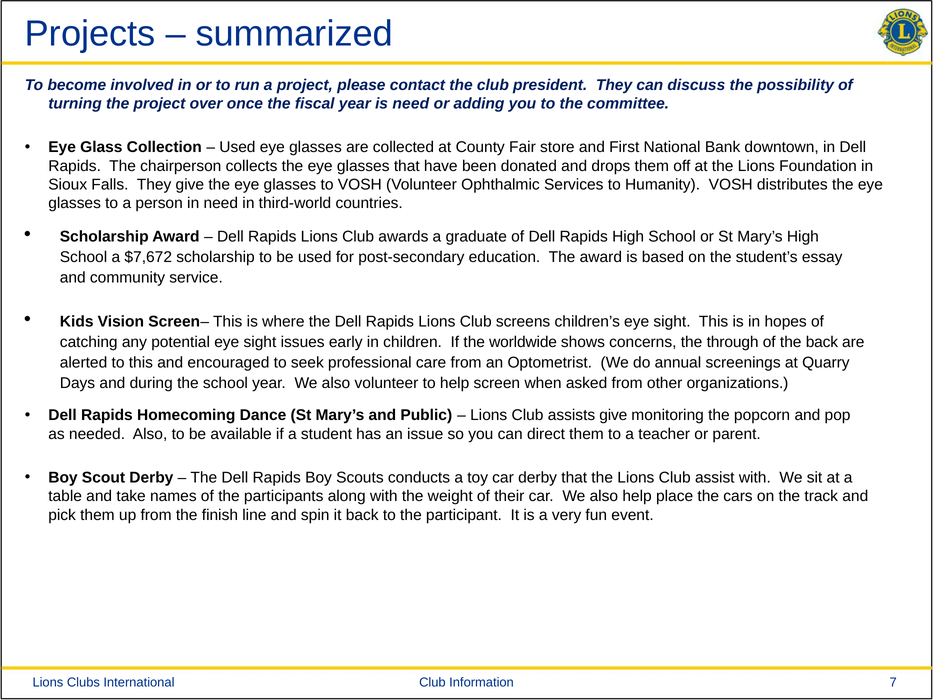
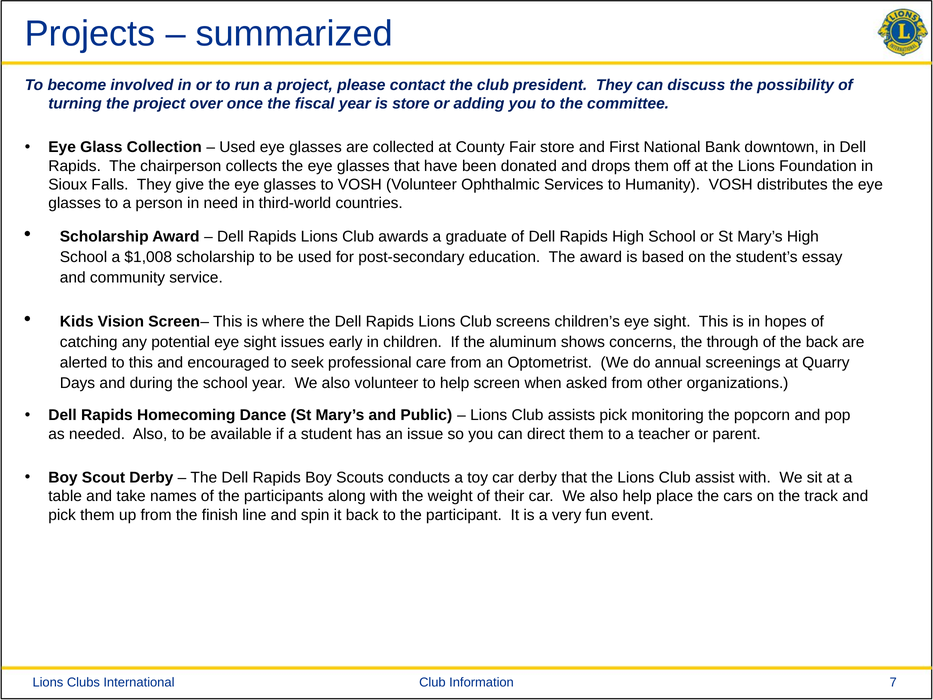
is need: need -> store (411, 104)
$7,672: $7,672 -> $1,008 (148, 257)
worldwide: worldwide -> aluminum (523, 342)
assists give: give -> pick (613, 415)
